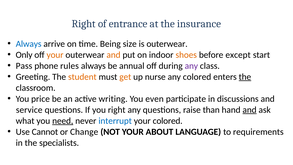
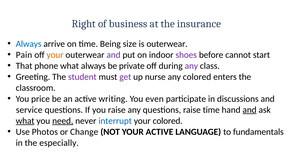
entrance: entrance -> business (128, 24)
Only: Only -> Pain (24, 55)
and colour: orange -> purple (114, 55)
shoes colour: orange -> purple (186, 55)
except: except -> cannot (238, 55)
Pass: Pass -> That (24, 66)
phone rules: rules -> what (70, 66)
annual: annual -> private (132, 66)
student colour: orange -> purple (82, 77)
get colour: orange -> purple (125, 77)
the underline: present -> none (245, 77)
you right: right -> raise (117, 110)
raise than: than -> time (211, 110)
what underline: none -> present (25, 121)
Cannot: Cannot -> Photos (45, 132)
YOUR ABOUT: ABOUT -> ACTIVE (160, 132)
requirements: requirements -> fundamentals (258, 132)
specialists: specialists -> especially (59, 143)
